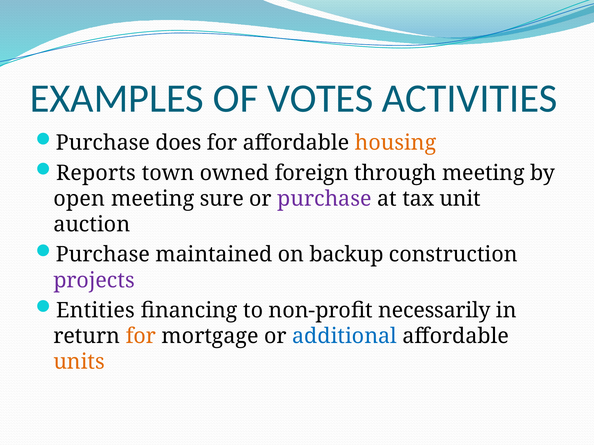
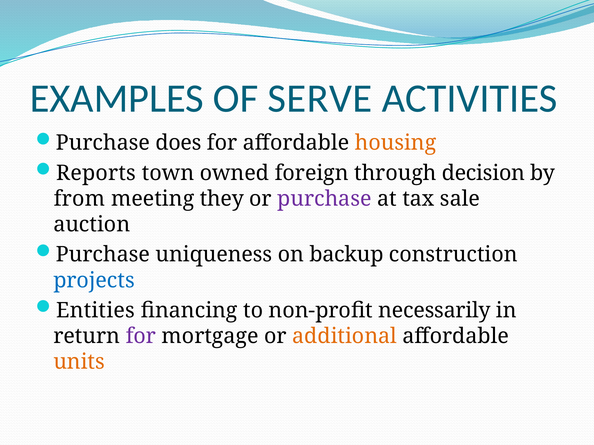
VOTES: VOTES -> SERVE (320, 99)
through meeting: meeting -> decision (483, 173)
open: open -> from (79, 199)
sure: sure -> they (222, 199)
unit: unit -> sale (460, 199)
maintained: maintained -> uniqueness (214, 255)
projects colour: purple -> blue (94, 281)
for colour: orange -> purple (141, 336)
additional colour: blue -> orange (345, 336)
